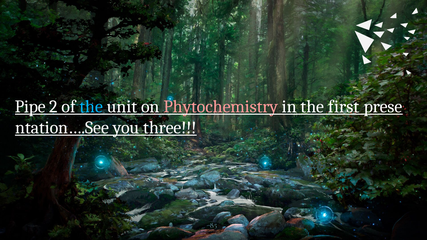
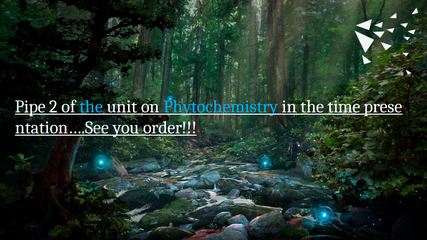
Phytochemistry colour: pink -> light blue (221, 107)
first: first -> time (344, 107)
three: three -> order (170, 128)
